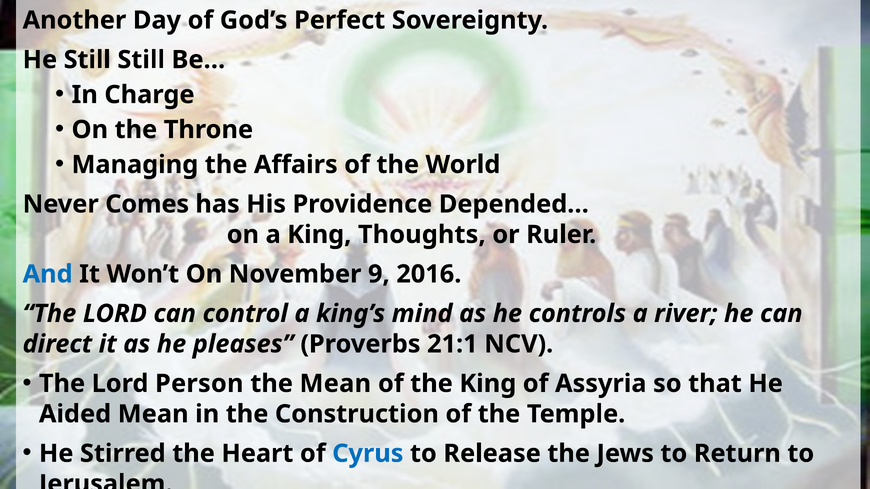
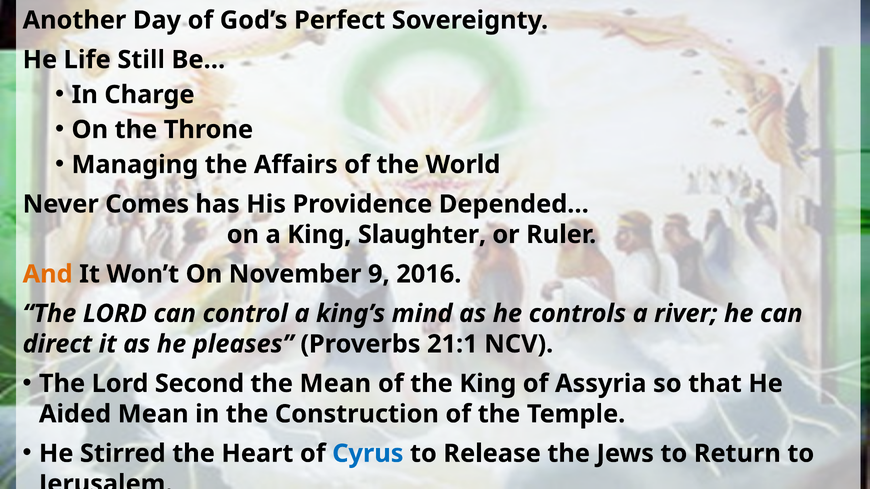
He Still: Still -> Life (87, 60)
Thoughts: Thoughts -> Slaughter (422, 235)
And colour: blue -> orange (48, 274)
Person: Person -> Second (200, 384)
